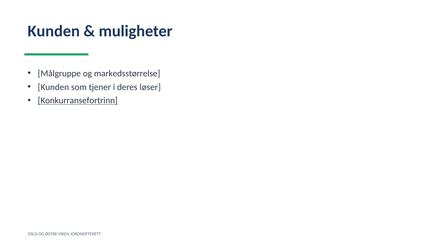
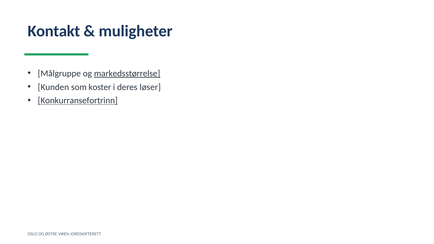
Kunden: Kunden -> Kontakt (54, 31)
markedsstørrelse underline: none -> present (127, 74)
tjener: tjener -> koster (100, 87)
